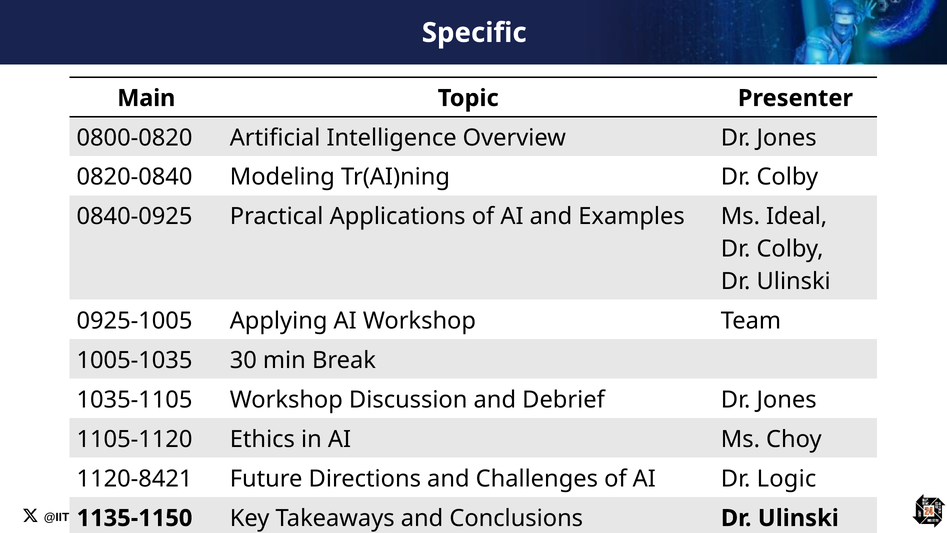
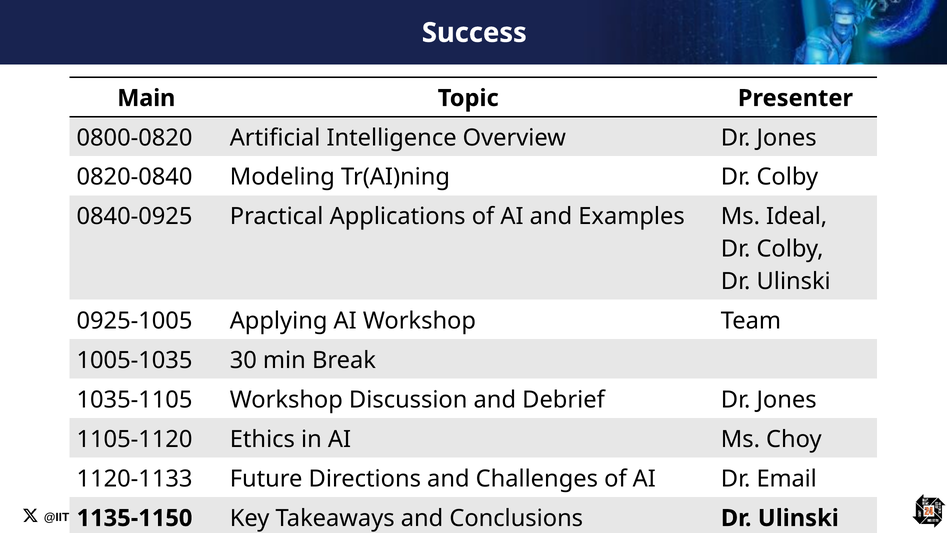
Specific: Specific -> Success (474, 33)
1120-8421: 1120-8421 -> 1120-1133 (135, 478)
Logic: Logic -> Email (787, 478)
